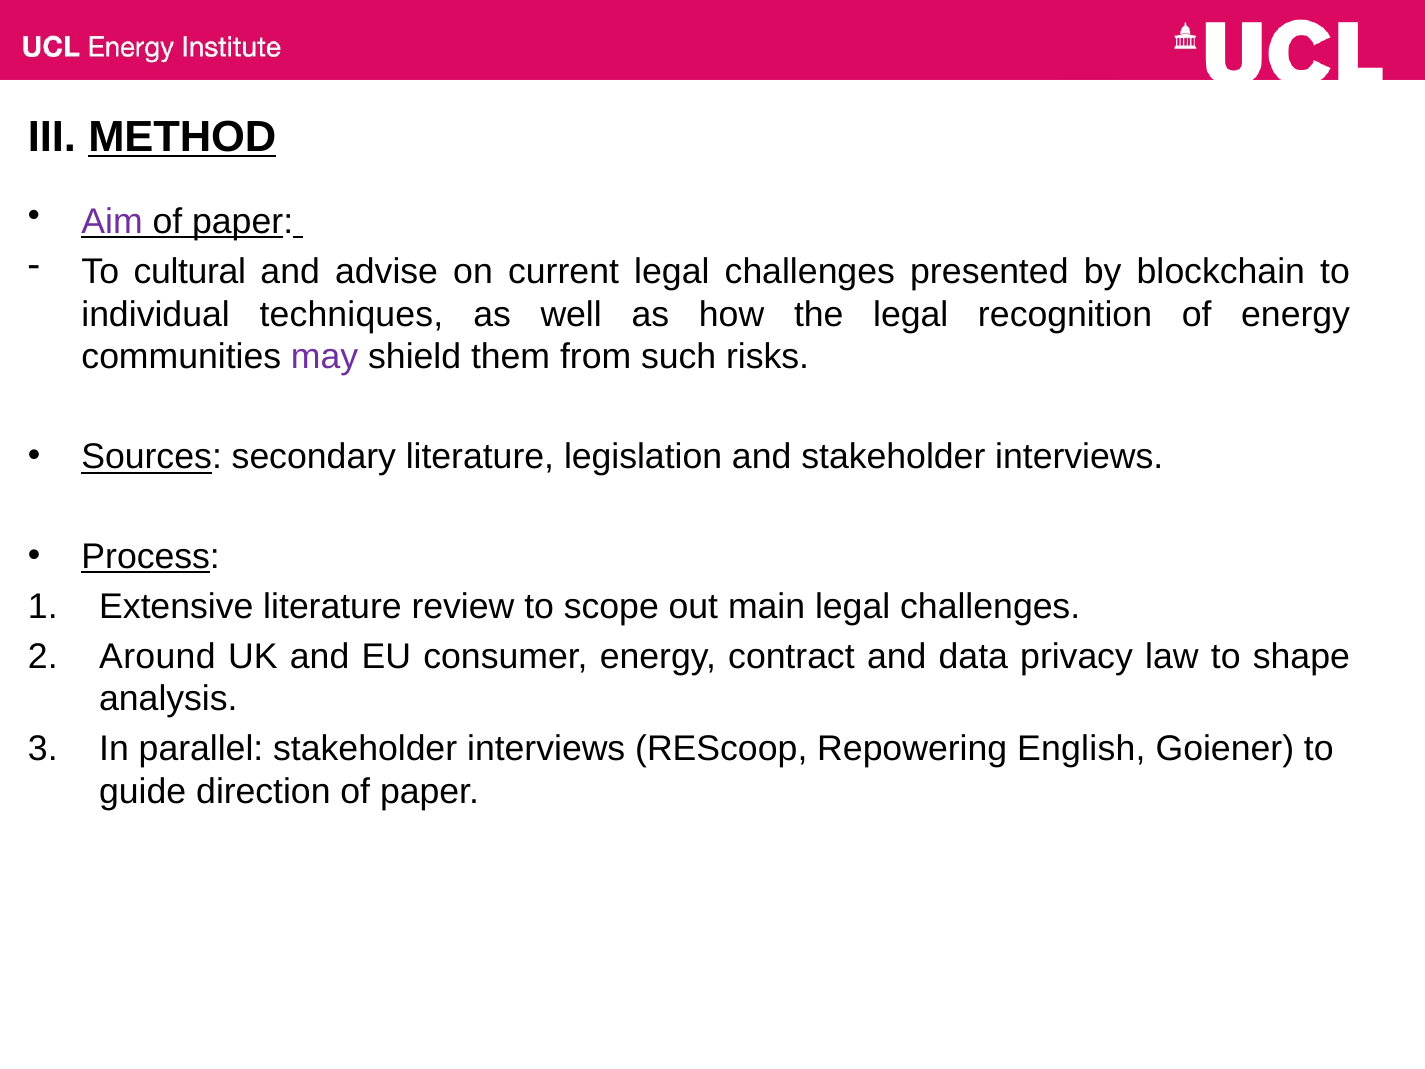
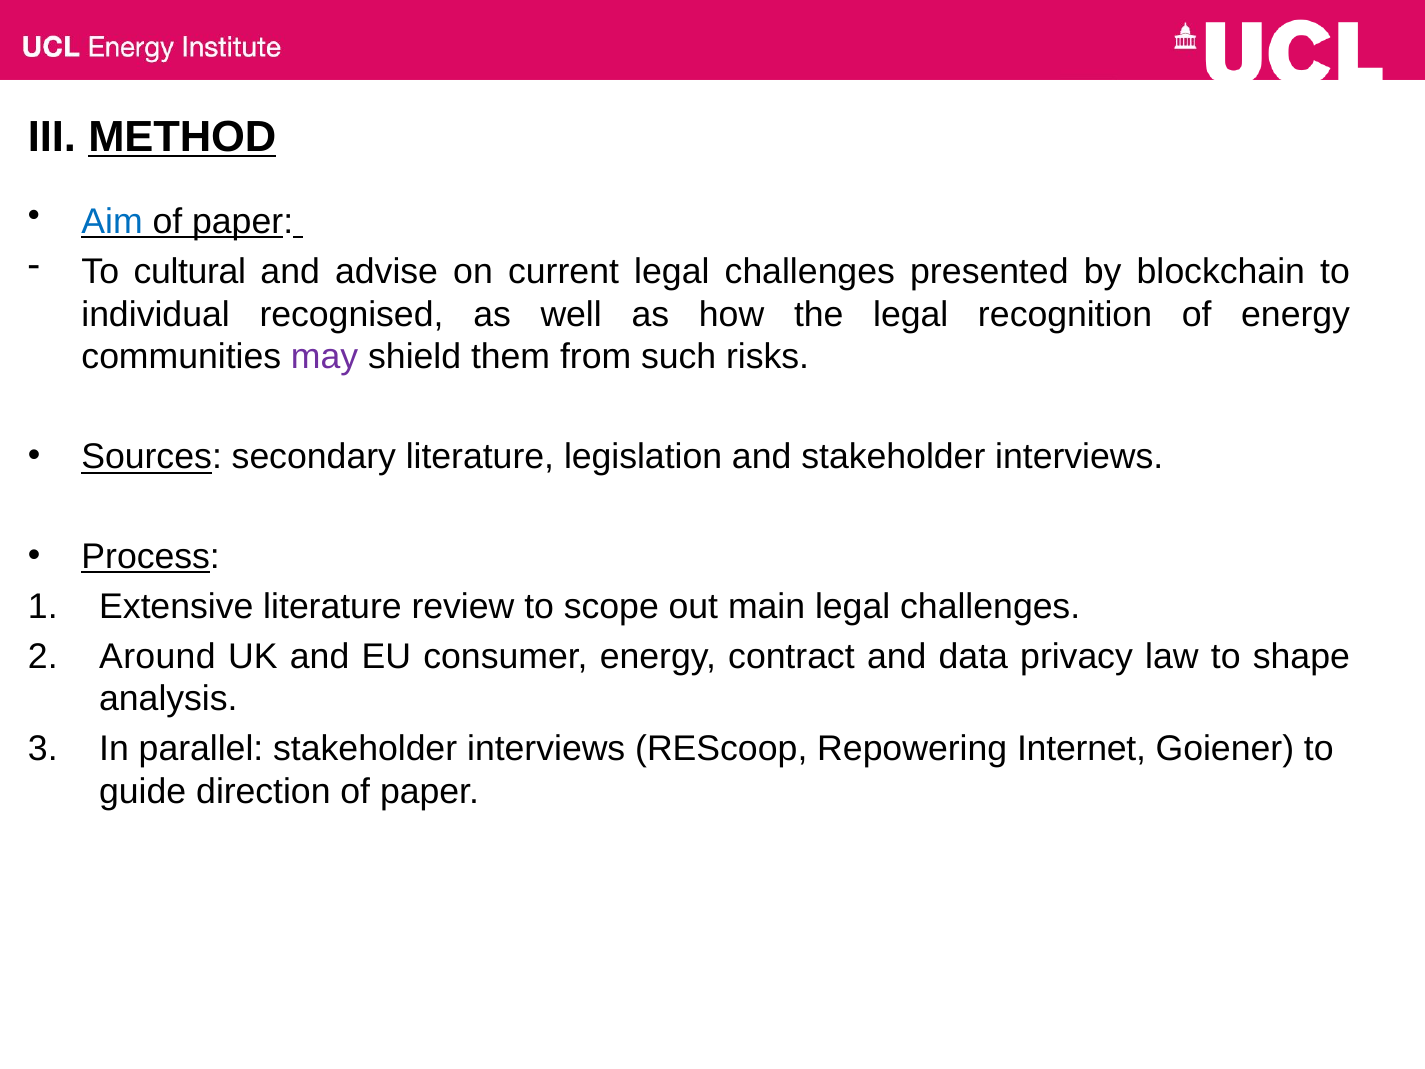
Aim colour: purple -> blue (112, 222)
techniques: techniques -> recognised (351, 314)
English: English -> Internet (1082, 749)
